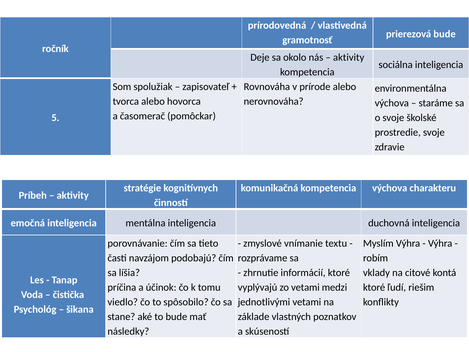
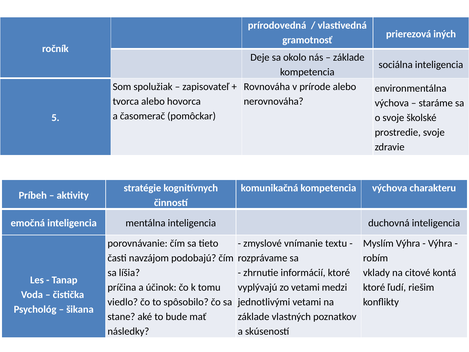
prierezová bude: bude -> iných (445, 34)
aktivity: aktivity -> základe (349, 57)
